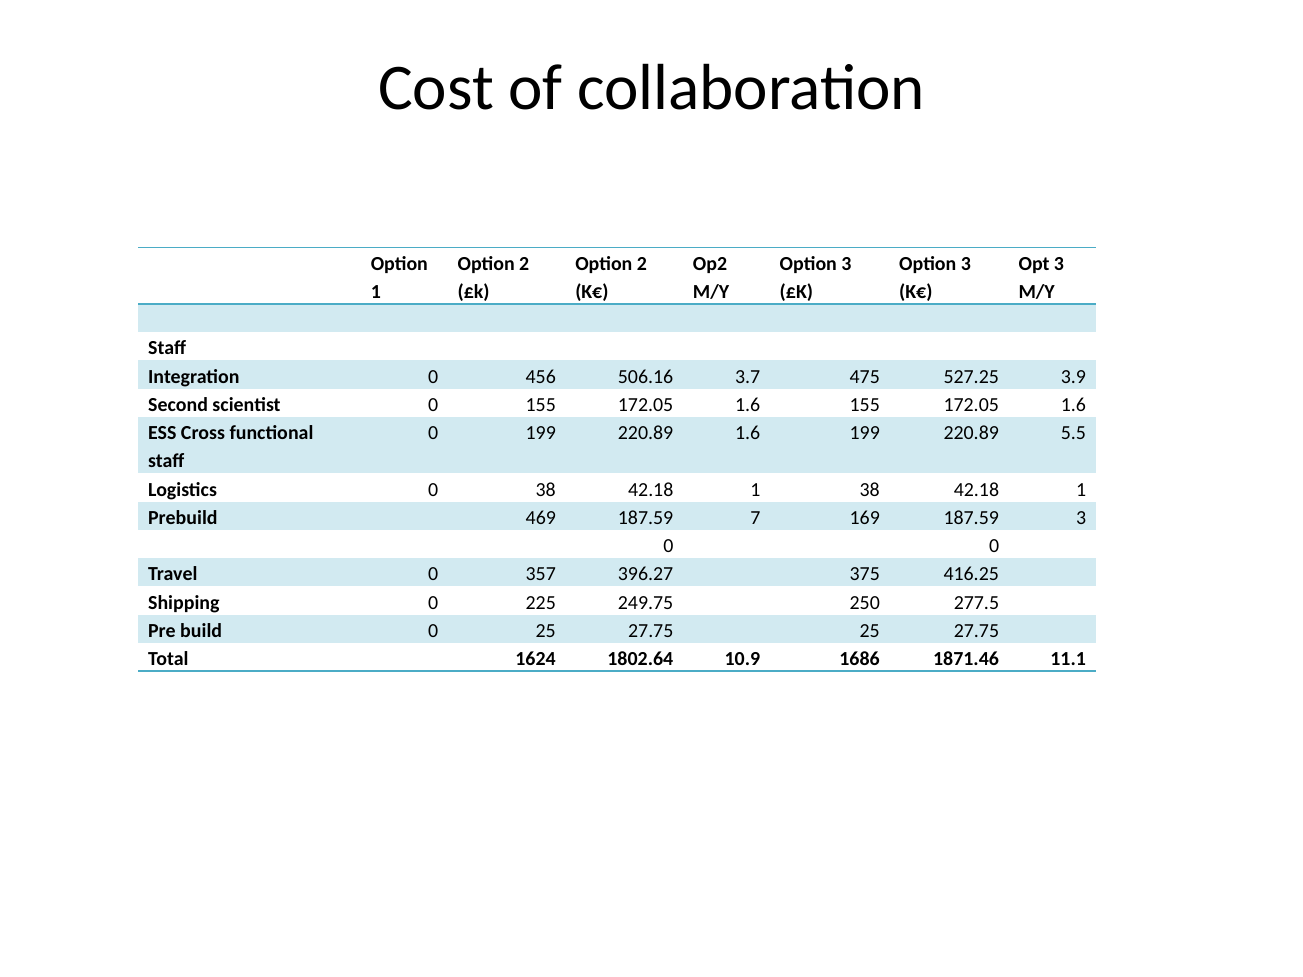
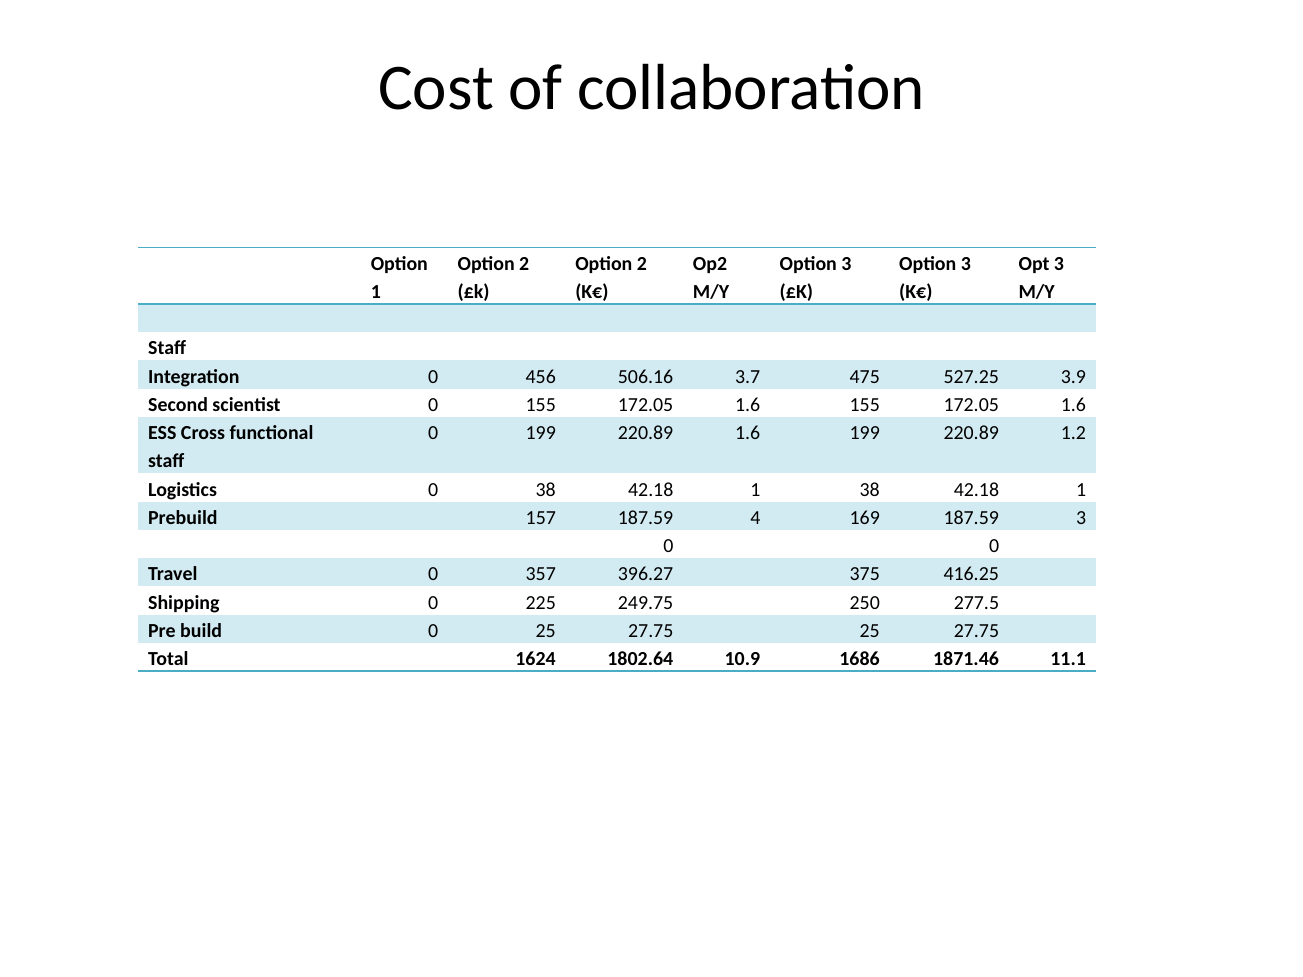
5.5: 5.5 -> 1.2 (1073, 433)
469: 469 -> 157 (541, 518)
7: 7 -> 4 (755, 518)
